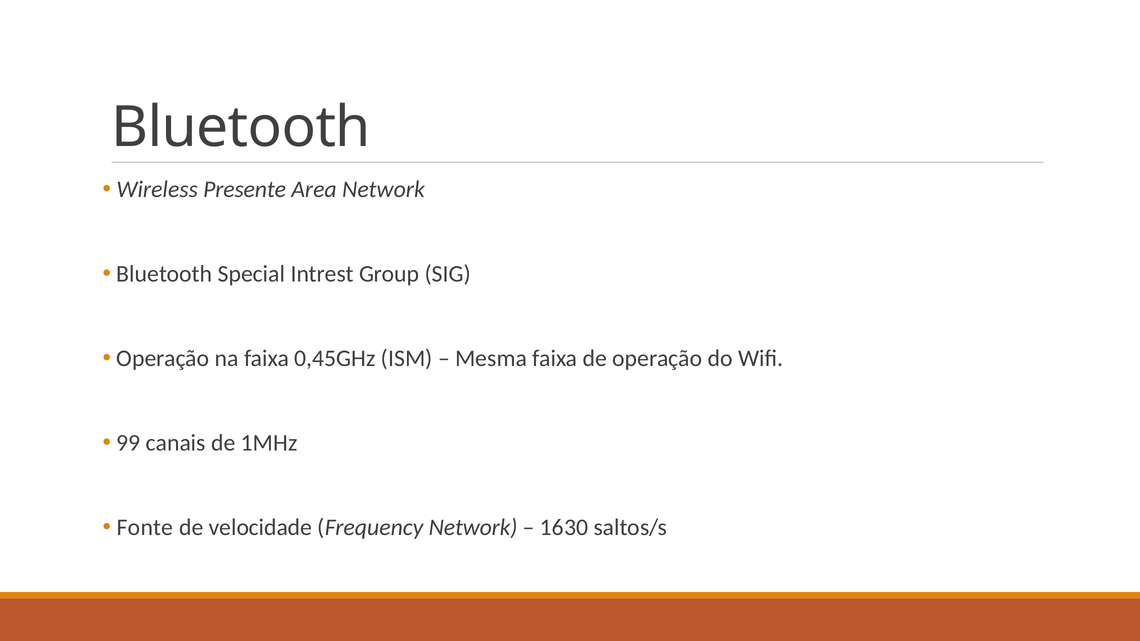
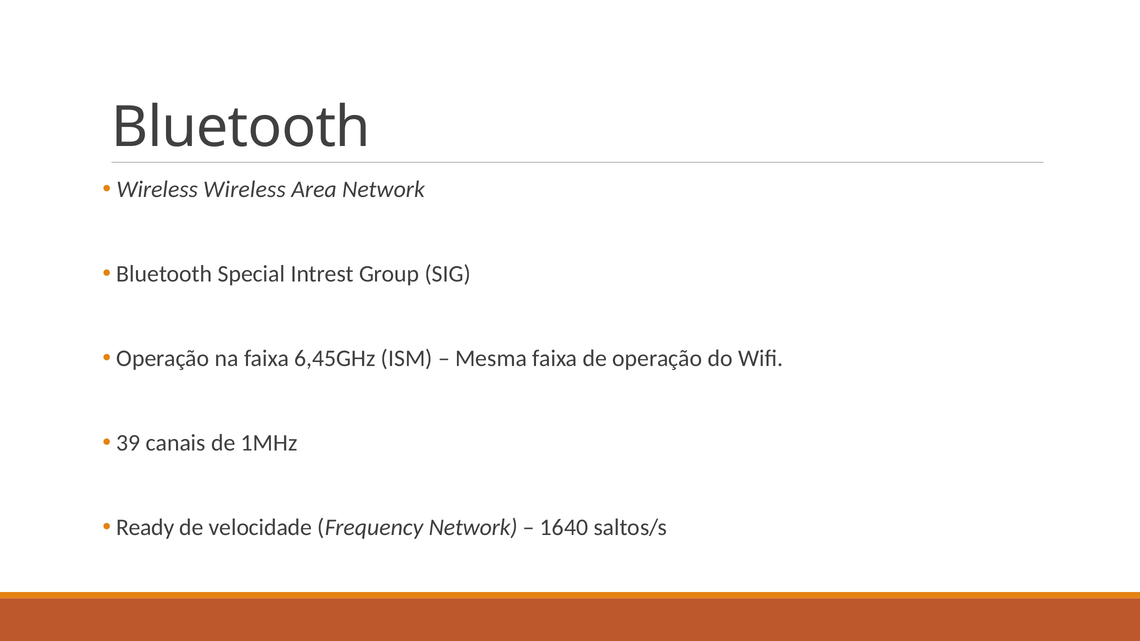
Wireless Presente: Presente -> Wireless (244, 190)
0,45GHz: 0,45GHz -> 6,45GHz (335, 359)
99: 99 -> 39 (128, 443)
Fonte: Fonte -> Ready (145, 528)
1630: 1630 -> 1640 (564, 528)
